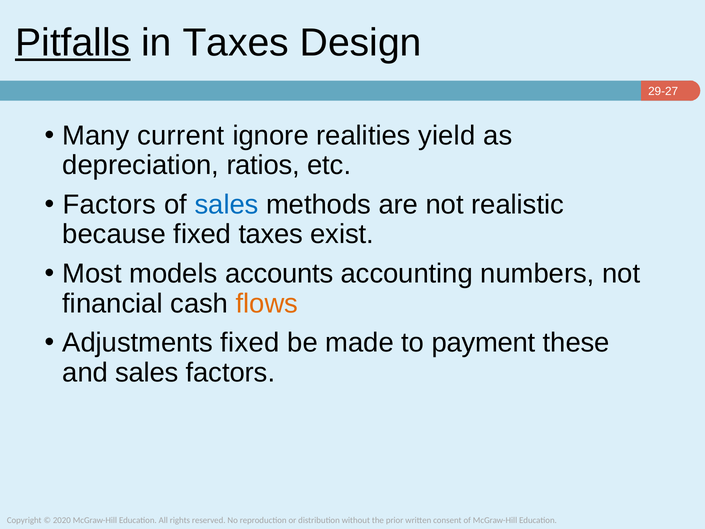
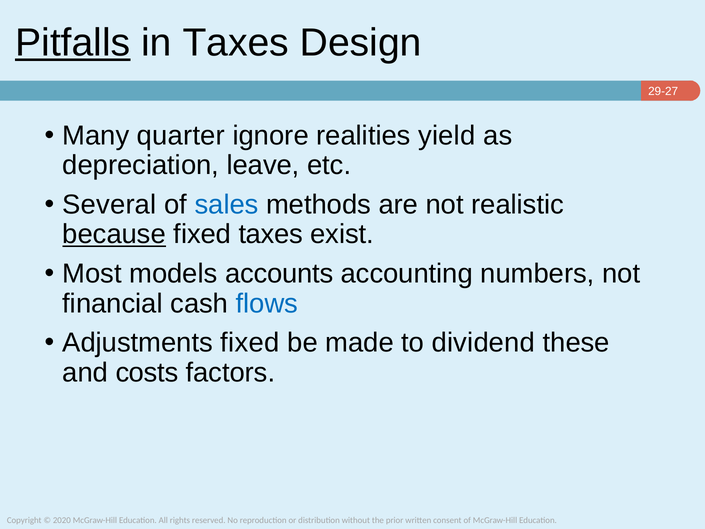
current: current -> quarter (181, 136)
ratios: ratios -> leave (263, 165)
Factors: Factors -> Several (109, 205)
because underline: none -> present (114, 234)
flows colour: orange -> blue (267, 303)
payment: payment -> dividend (483, 343)
and sales: sales -> costs (147, 372)
